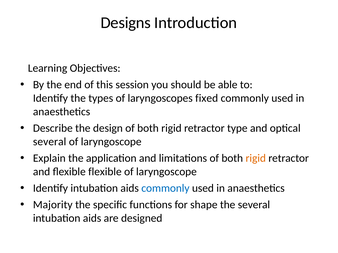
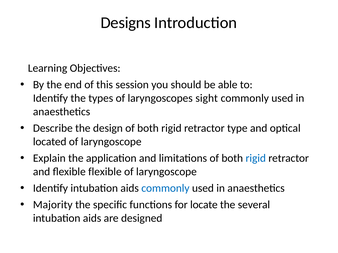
fixed: fixed -> sight (207, 98)
several: several -> located (50, 142)
rigid colour: orange -> blue (256, 159)
shape: shape -> locate (204, 205)
